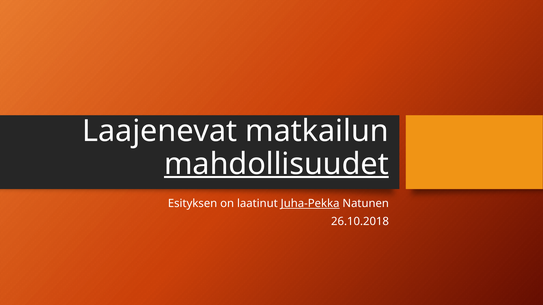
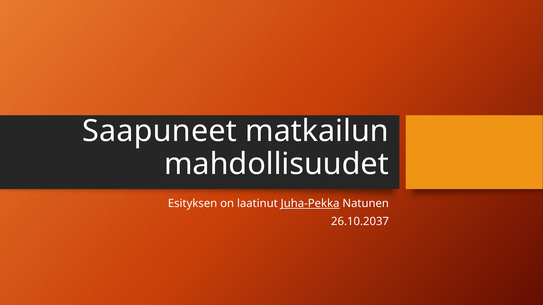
Laajenevat: Laajenevat -> Saapuneet (160, 131)
mahdollisuudet underline: present -> none (276, 164)
26.10.2018: 26.10.2018 -> 26.10.2037 (360, 222)
